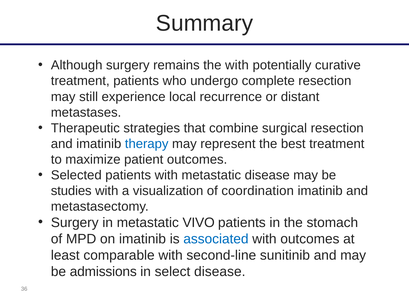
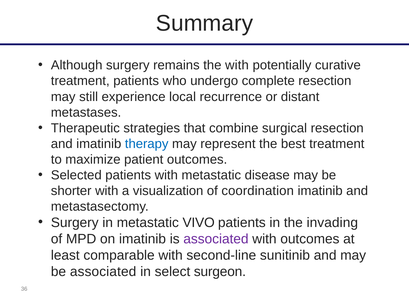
studies: studies -> shorter (71, 191)
stomach: stomach -> invading (332, 222)
associated colour: blue -> purple (216, 239)
be admissions: admissions -> associated (103, 271)
select disease: disease -> surgeon (220, 271)
